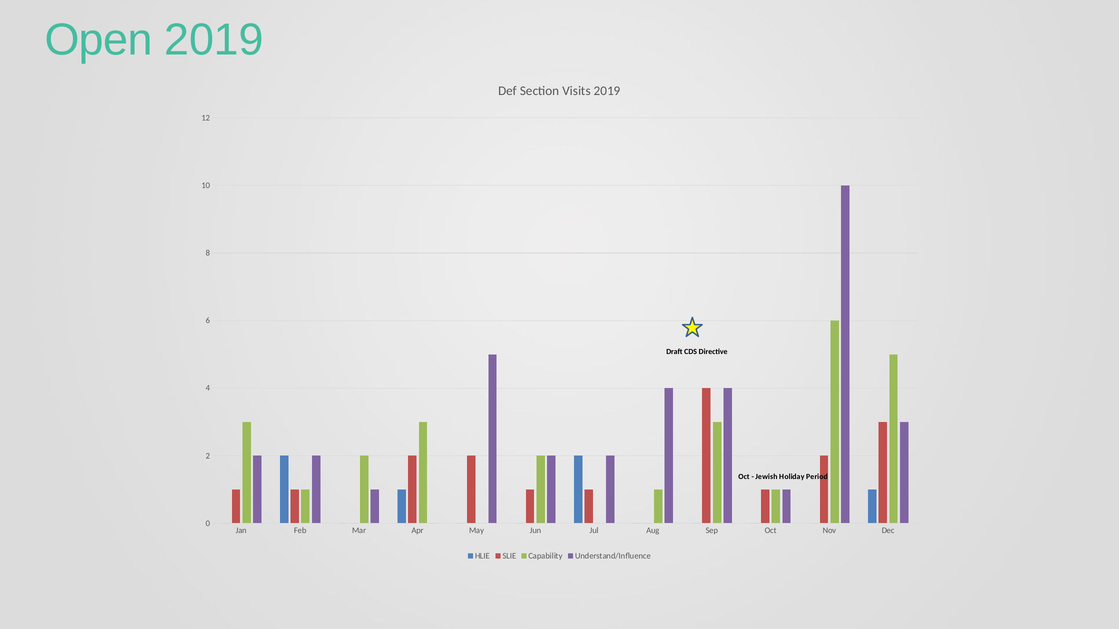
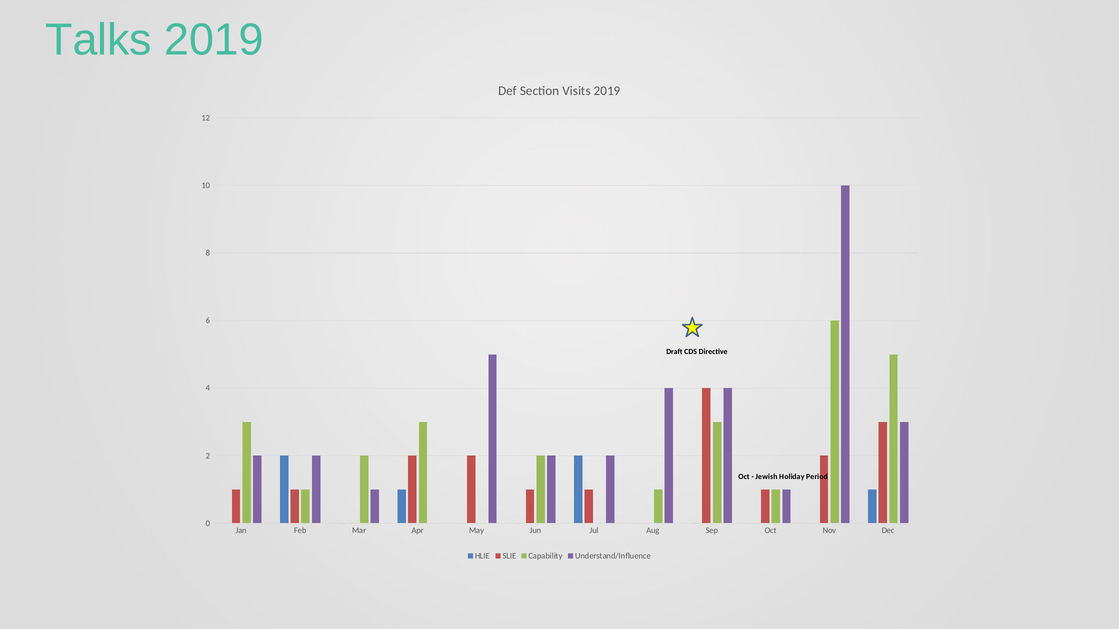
Open: Open -> Talks (99, 40)
